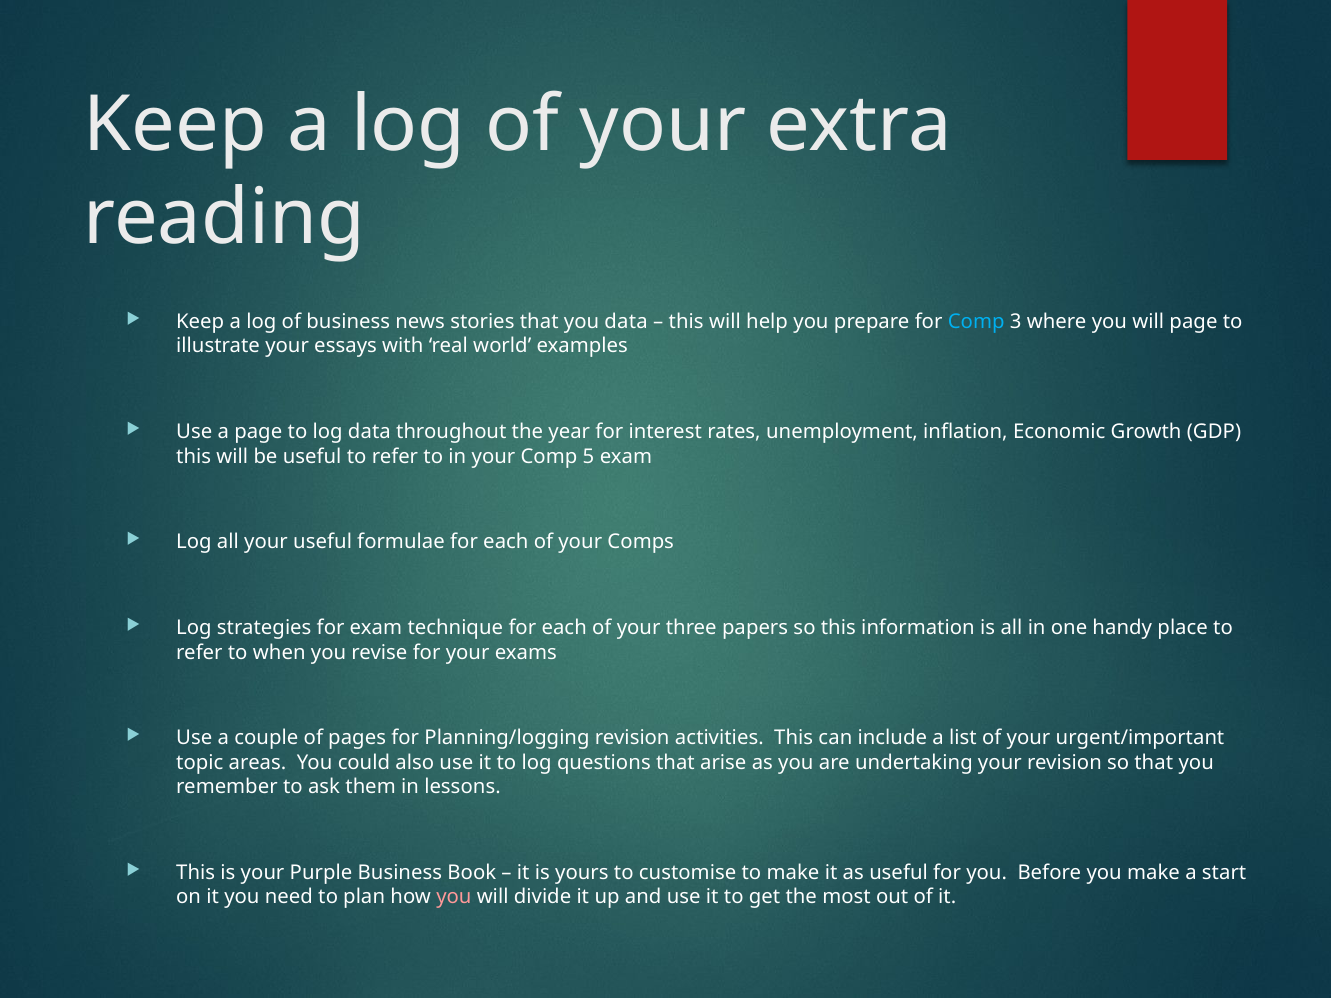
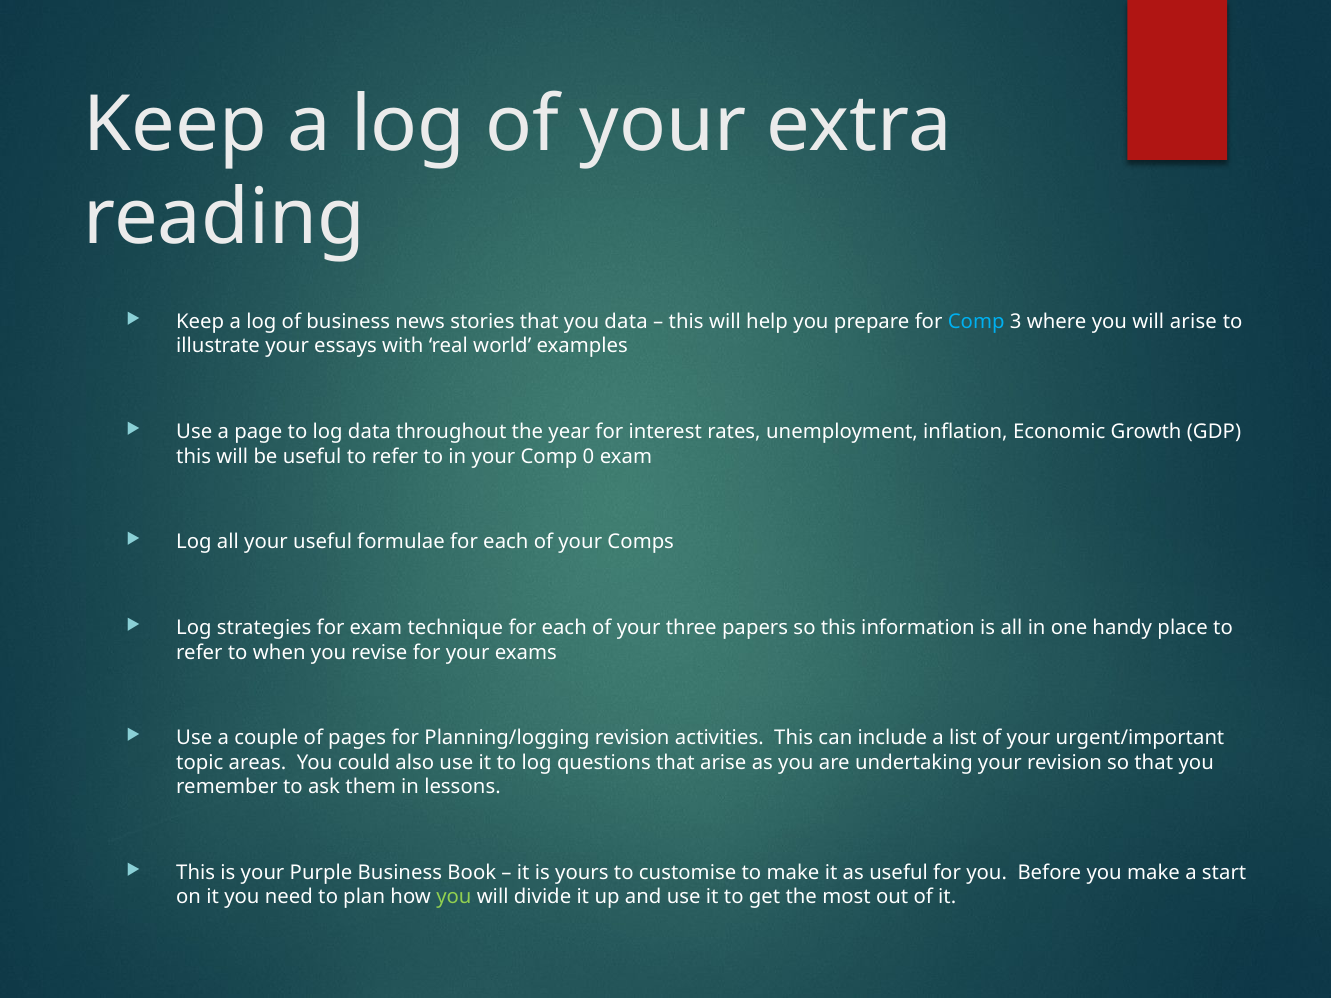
will page: page -> arise (1193, 322)
5: 5 -> 0 (589, 456)
you colour: pink -> light green (454, 897)
